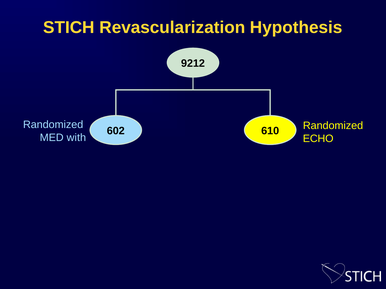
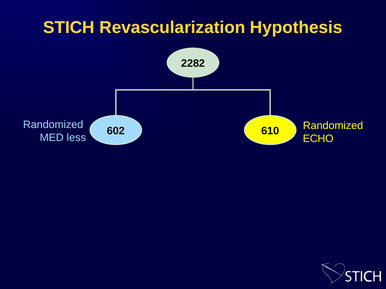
9212: 9212 -> 2282 (193, 63)
with: with -> less (76, 138)
